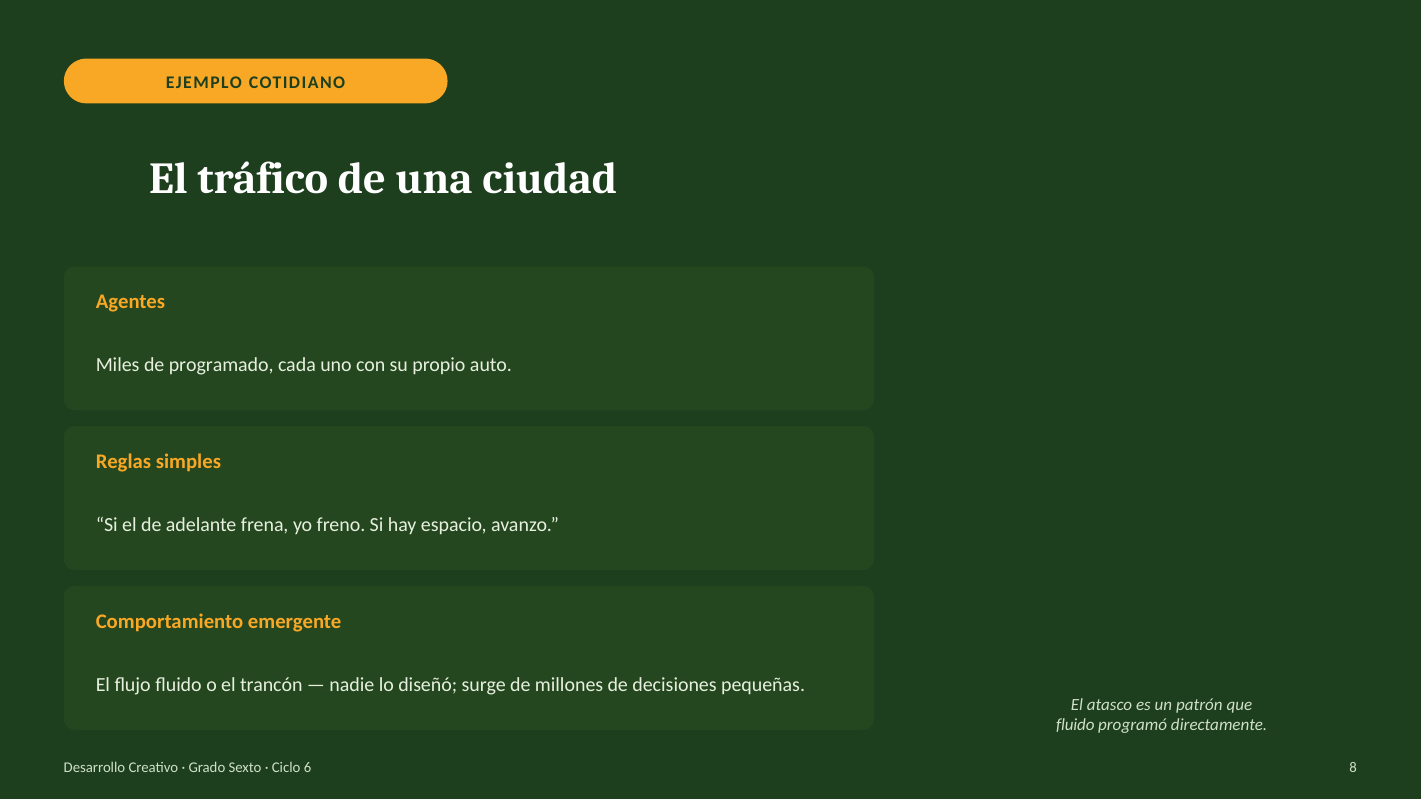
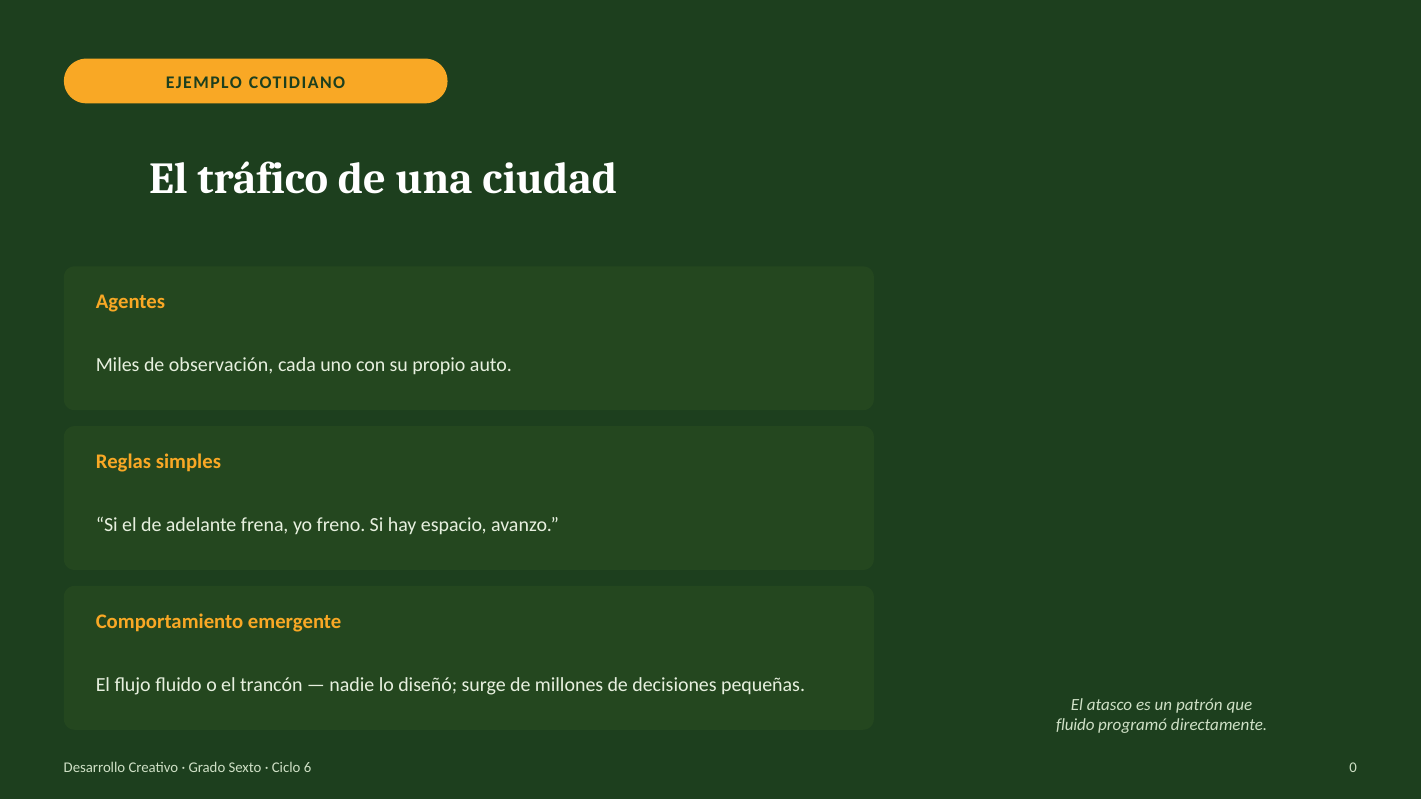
programado: programado -> observación (221, 365)
8: 8 -> 0 (1353, 768)
